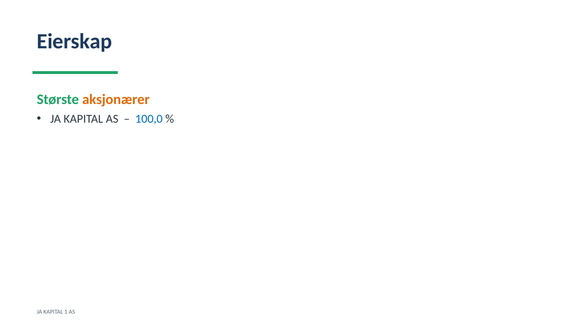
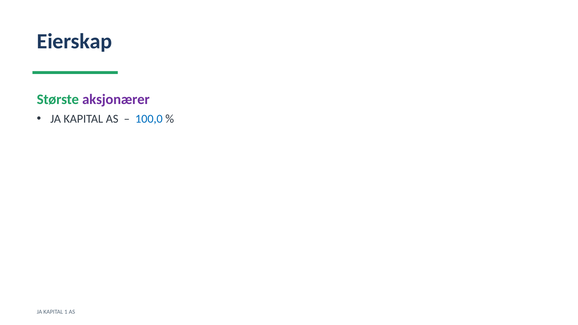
aksjonærer colour: orange -> purple (116, 100)
